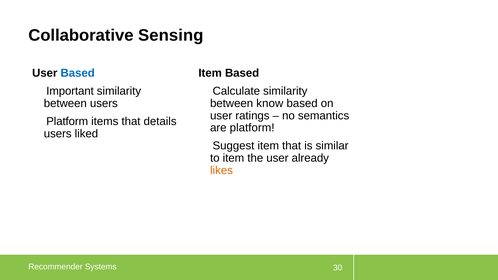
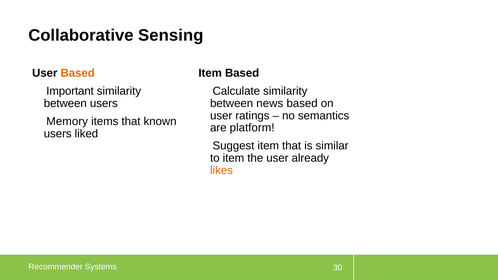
Based colour: blue -> orange (78, 73)
know: know -> news (270, 103)
Platform: Platform -> Memory (67, 121)
details: details -> known (160, 121)
